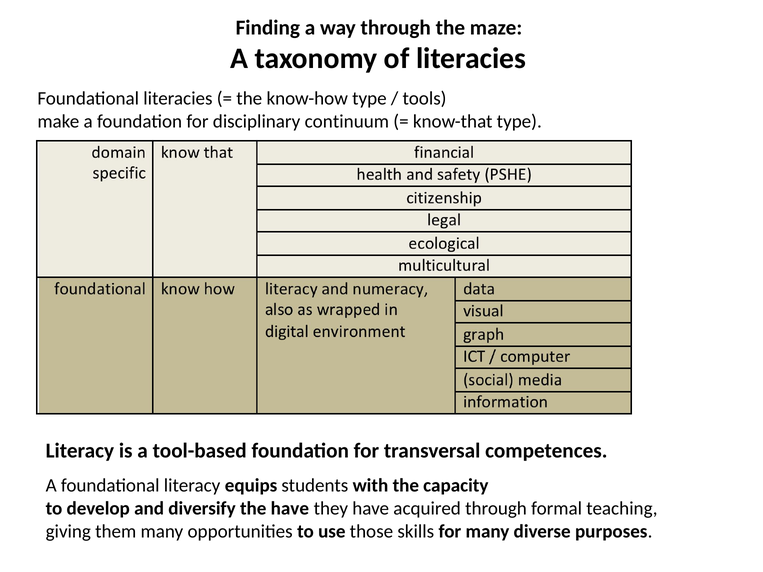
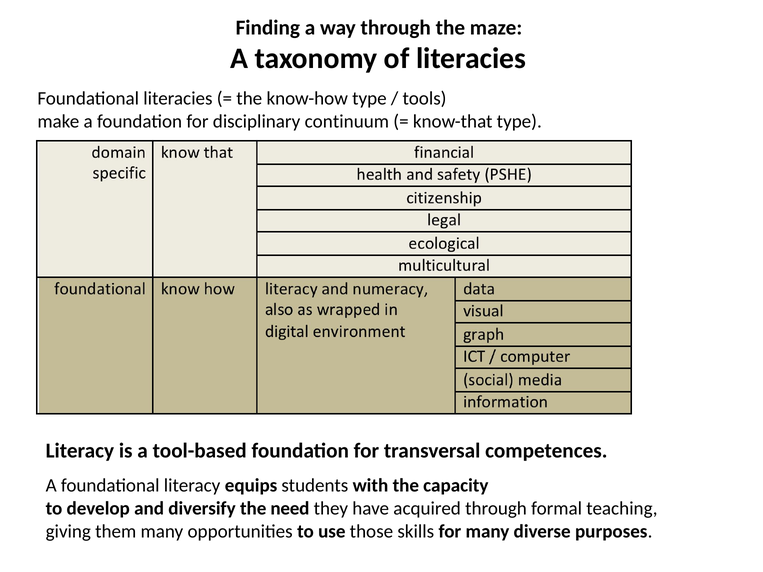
the have: have -> need (290, 509)
